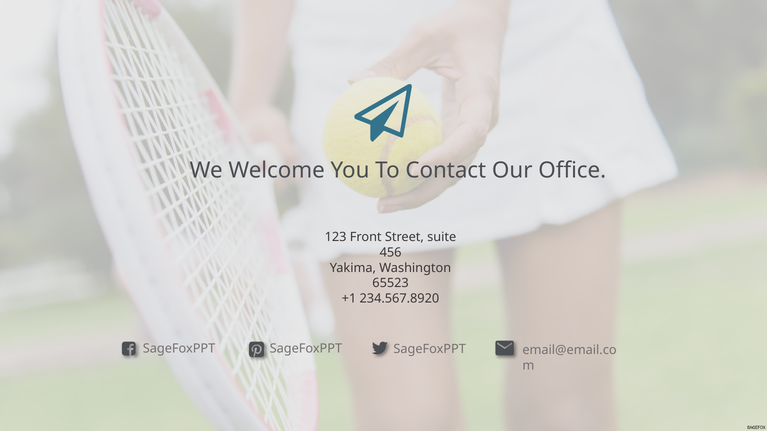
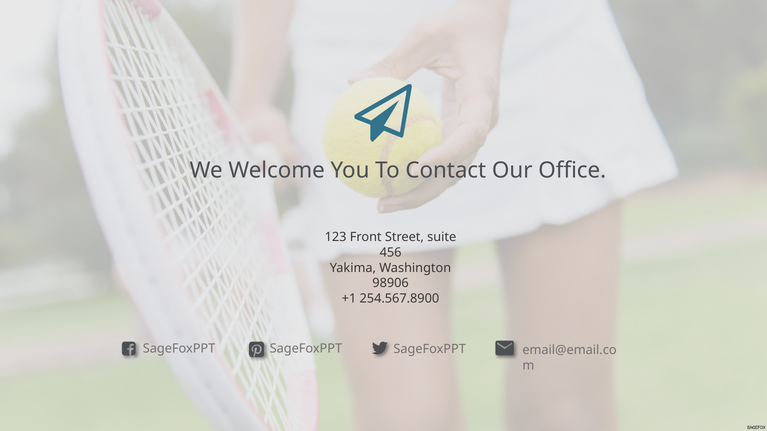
65523: 65523 -> 98906 (391, 283)
234.567.8920: 234.567.8920 -> 254.567.8900 (399, 299)
